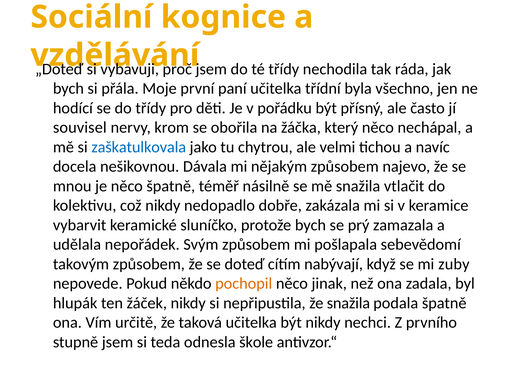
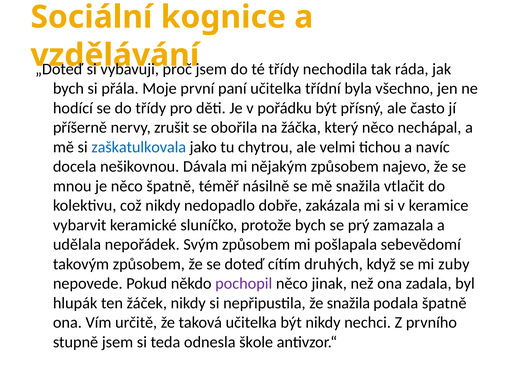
souvisel: souvisel -> příšerně (80, 127)
krom: krom -> zrušit (172, 127)
nabývají: nabývají -> druhých (334, 264)
pochopil colour: orange -> purple (244, 283)
